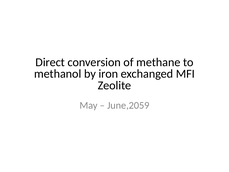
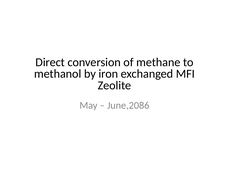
June,2059: June,2059 -> June,2086 (128, 105)
